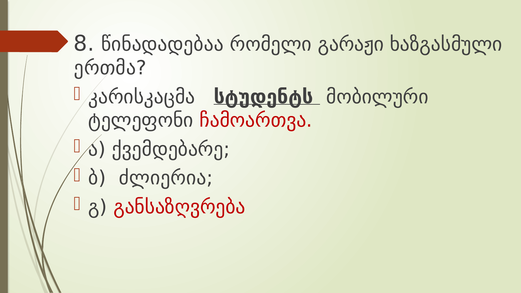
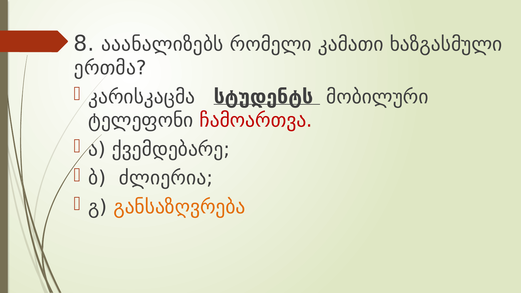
წინადადებაა: წინადადებაა -> ააანალიზებს (162, 44)
გარაჟი: გარაჟი -> კამათი (351, 44)
განსაზღვრება colour: red -> orange (179, 207)
